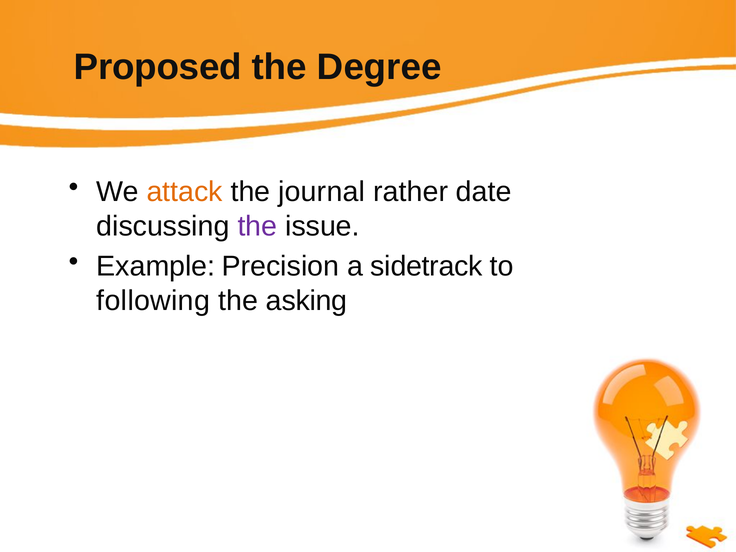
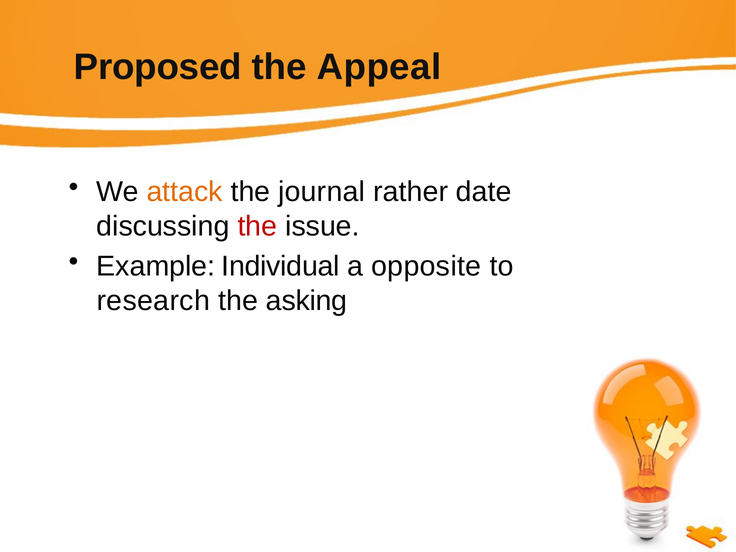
Degree: Degree -> Appeal (379, 67)
the colour: purple -> red (257, 226)
Precision: Precision -> Individual (281, 266)
sidetrack: sidetrack -> opposite (426, 266)
following: following -> research (153, 301)
